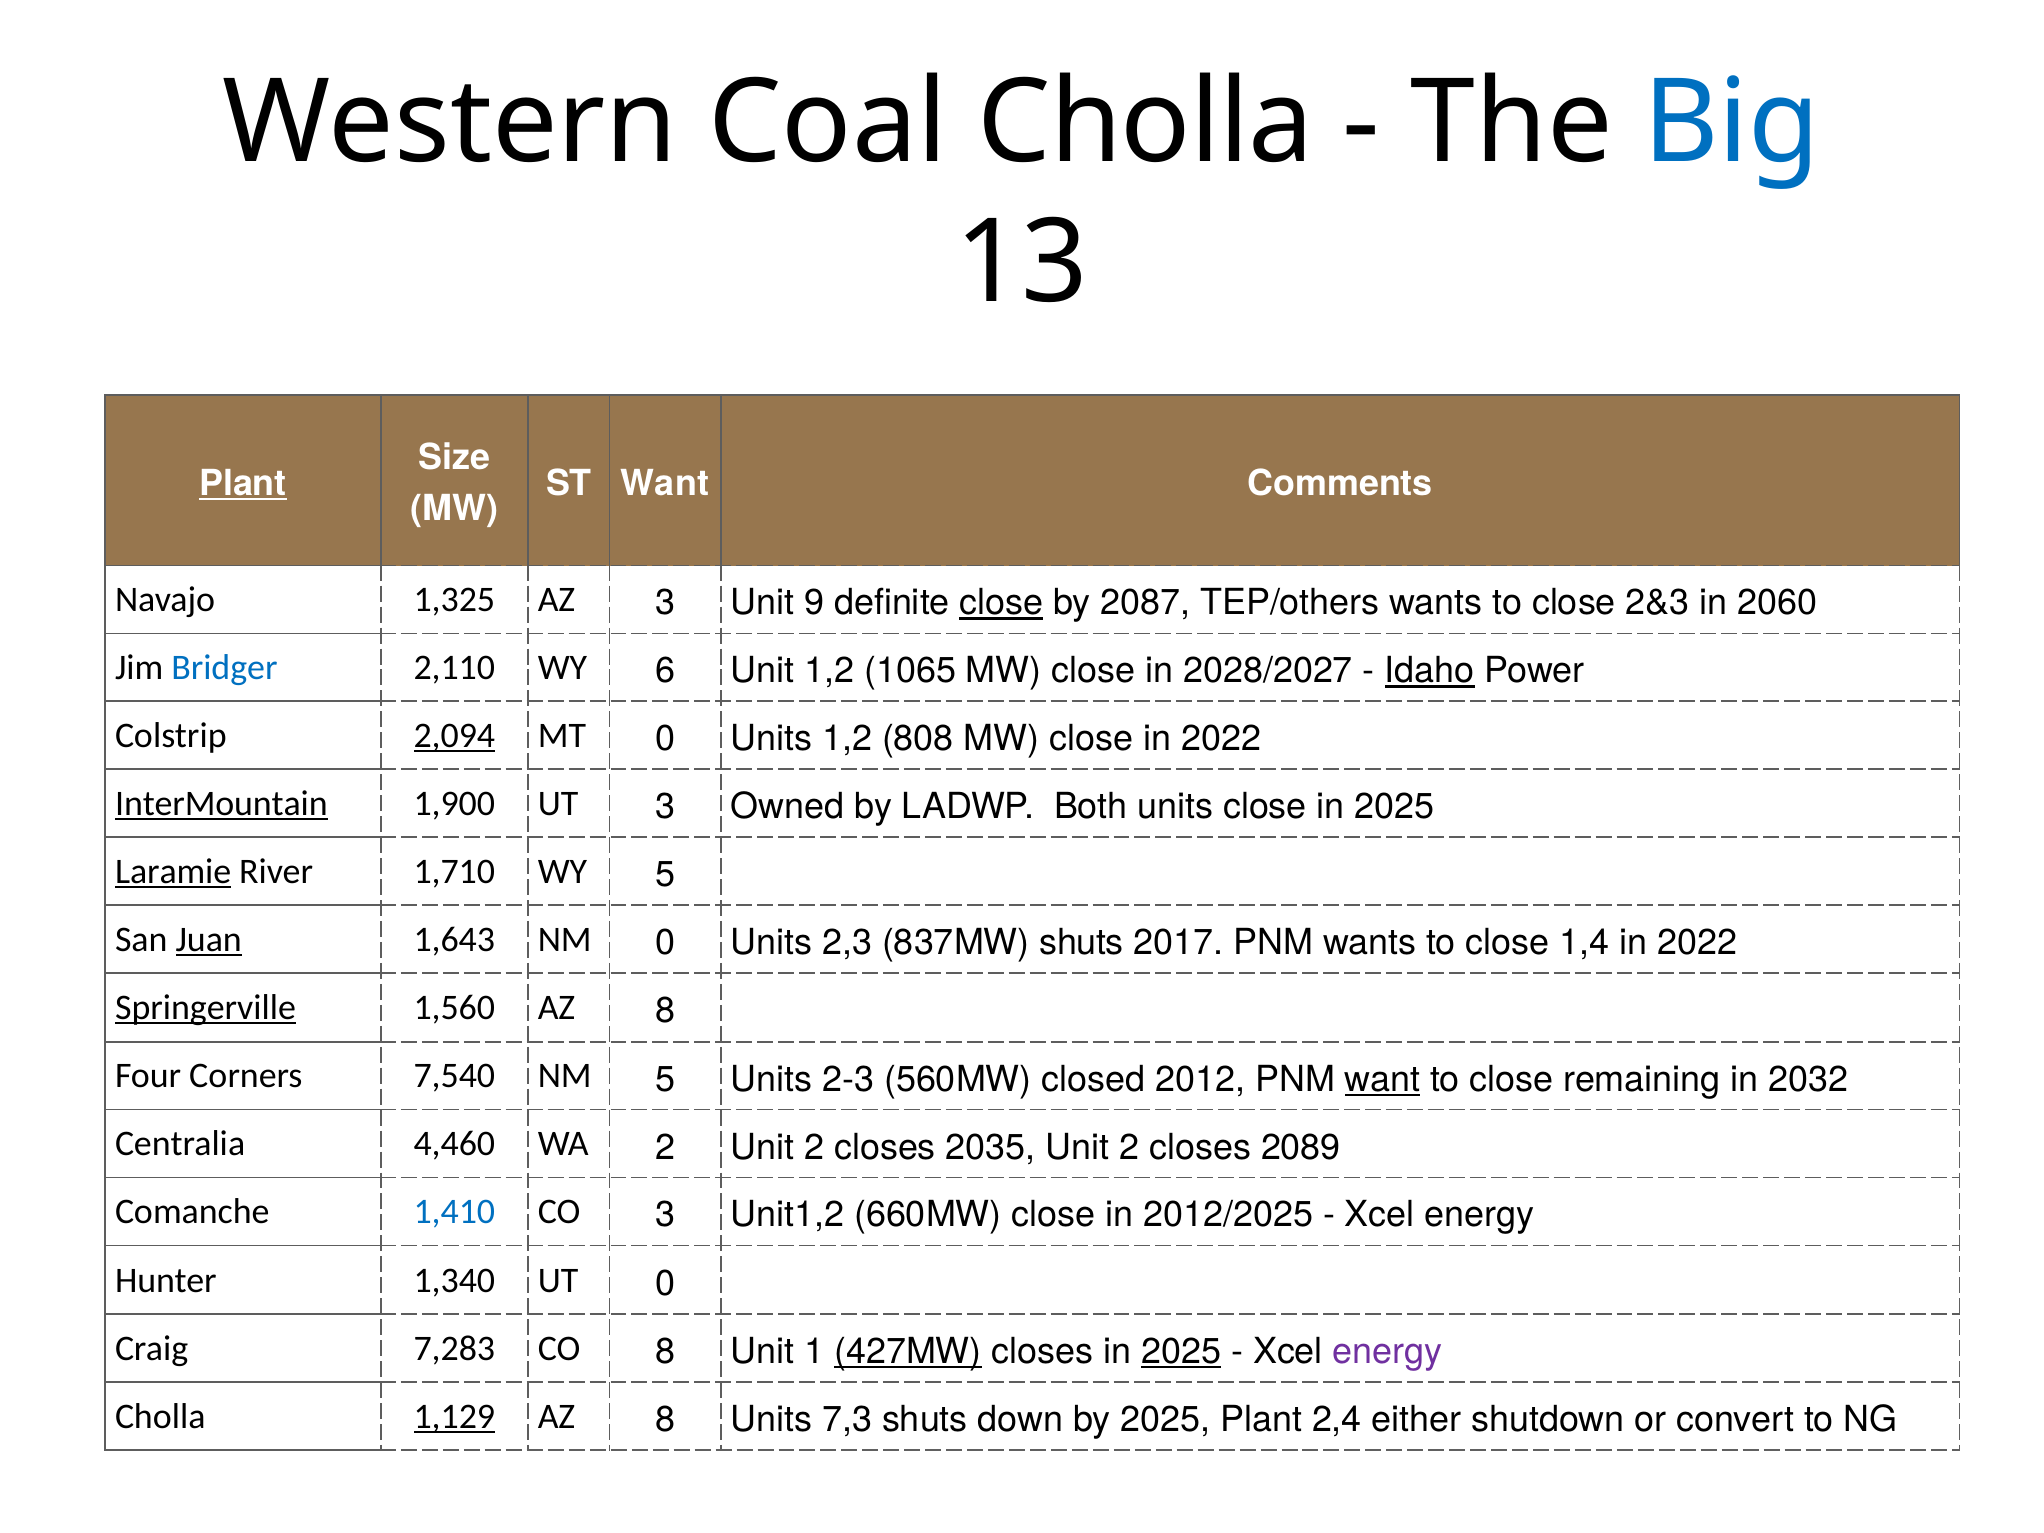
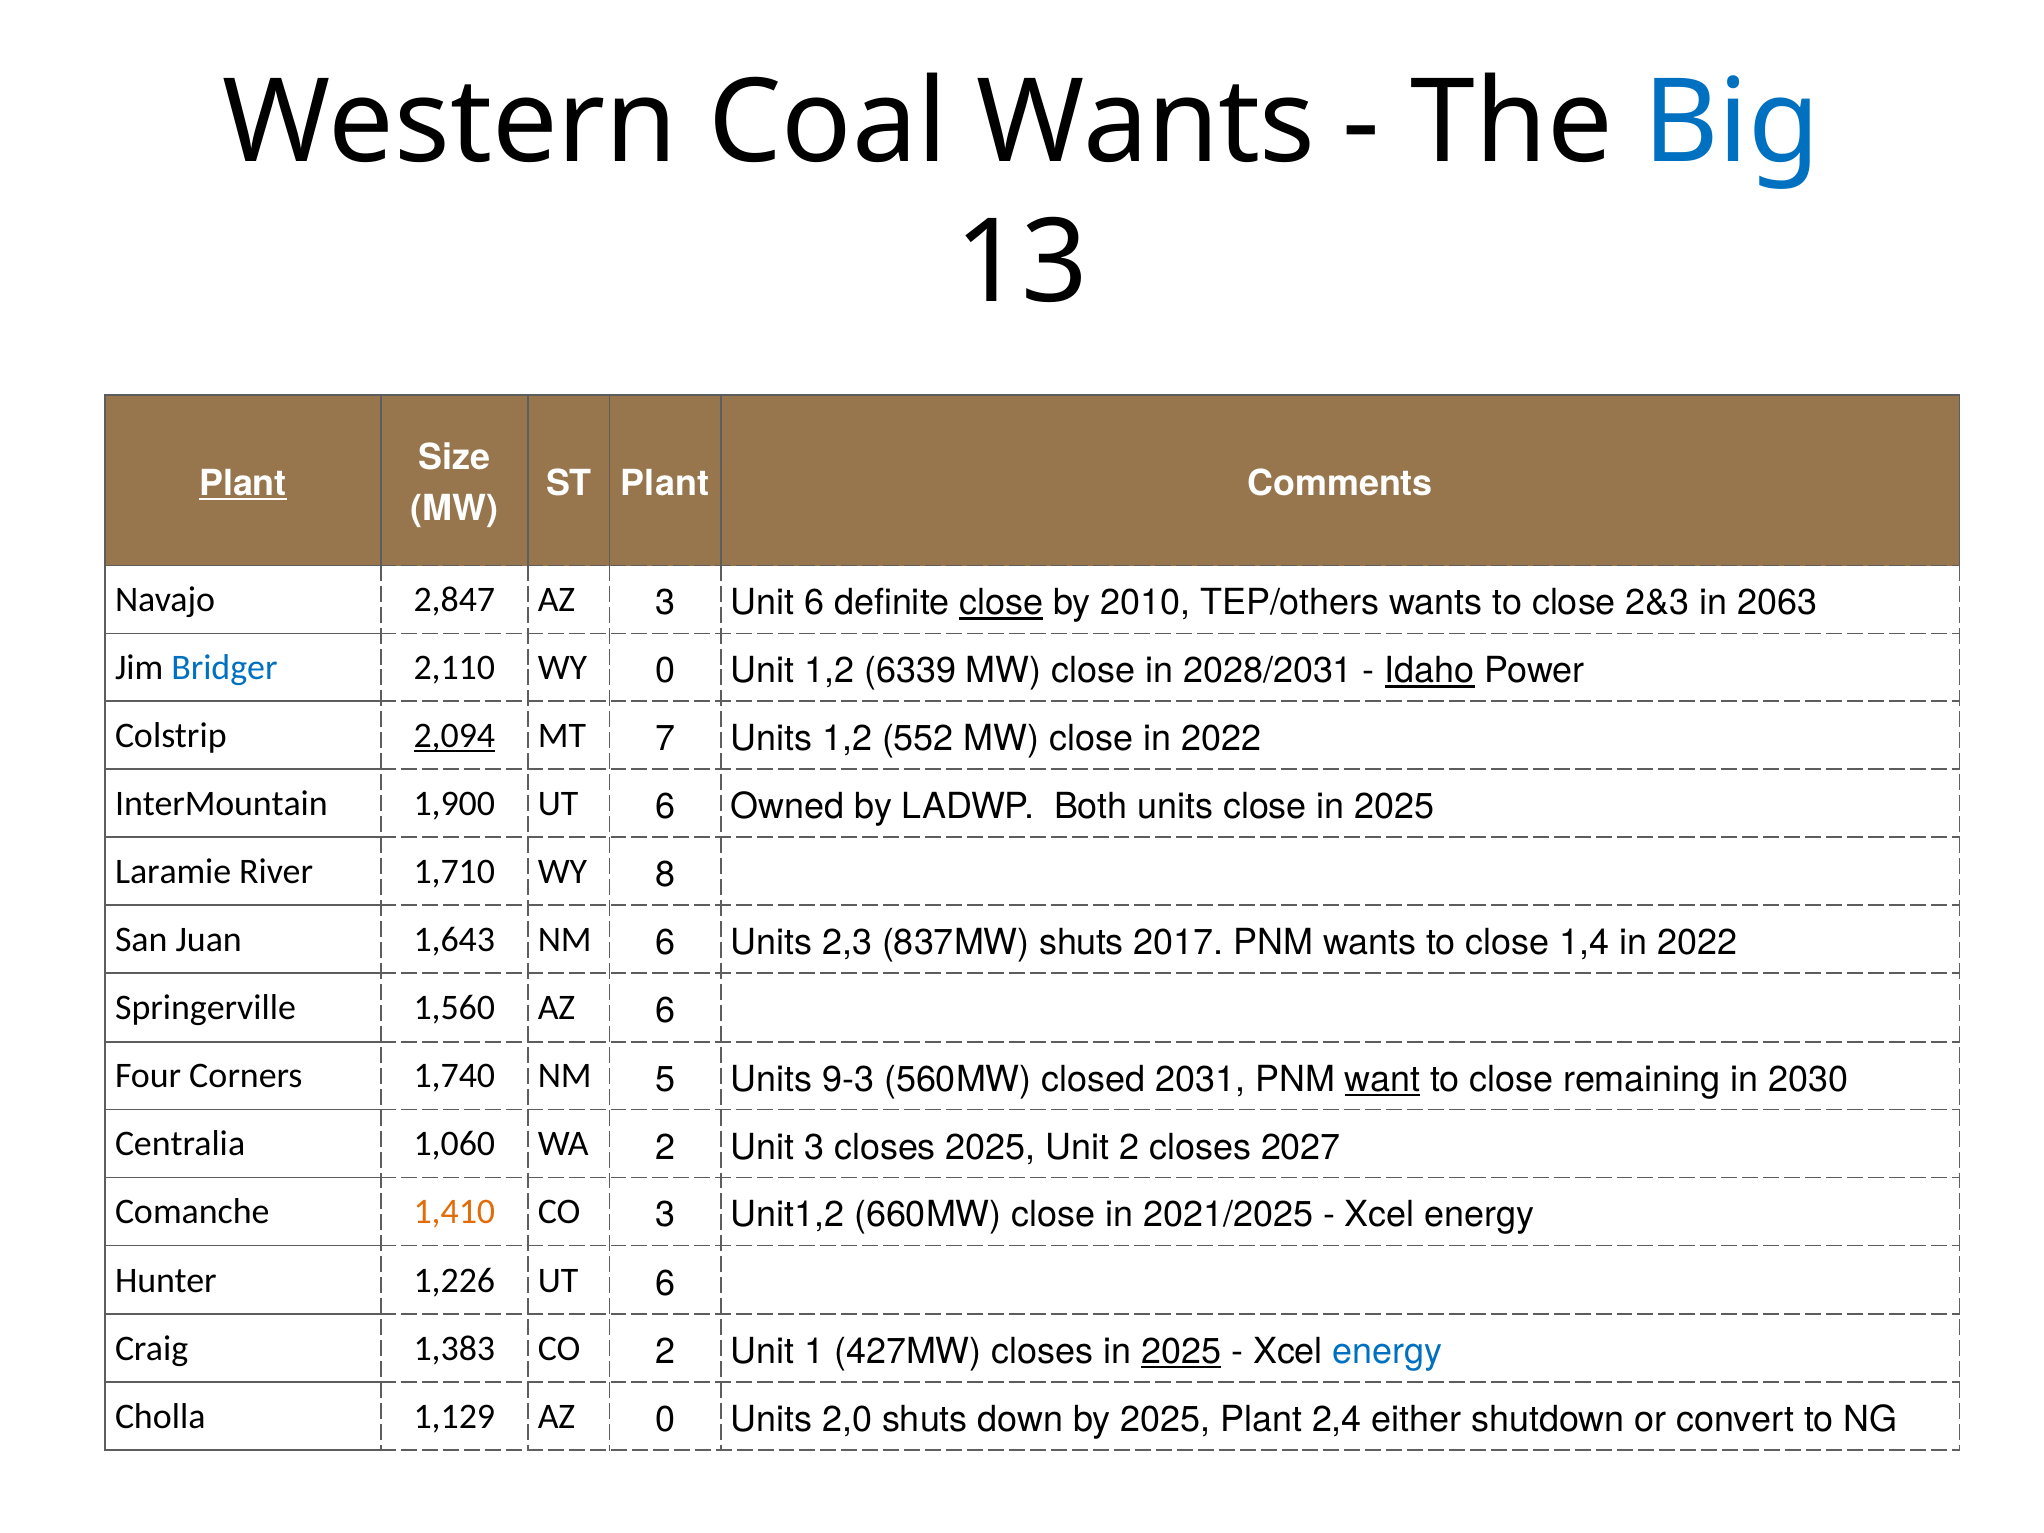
Coal Cholla: Cholla -> Wants (1146, 123)
ST Want: Want -> Plant (665, 483)
1,325: 1,325 -> 2,847 (454, 600)
Unit 9: 9 -> 6 (814, 603)
2087: 2087 -> 2010 (1145, 603)
2060: 2060 -> 2063 (1778, 603)
WY 6: 6 -> 0 (665, 671)
1065: 1065 -> 6339 (910, 671)
2028/2027: 2028/2027 -> 2028/2031 (1268, 671)
MT 0: 0 -> 7 (665, 739)
808: 808 -> 552 (918, 739)
InterMountain underline: present -> none (221, 804)
1,900 UT 3: 3 -> 6 (665, 807)
Laramie underline: present -> none (173, 872)
WY 5: 5 -> 8 (665, 875)
Juan underline: present -> none (209, 939)
NM 0: 0 -> 6 (665, 943)
Springerville underline: present -> none (205, 1008)
1,560 AZ 8: 8 -> 6 (665, 1011)
7,540: 7,540 -> 1,740 (454, 1076)
2-3: 2-3 -> 9-3 (848, 1079)
2012: 2012 -> 2031 (1200, 1079)
2032: 2032 -> 2030 (1809, 1079)
4,460: 4,460 -> 1,060 (454, 1144)
2 Unit 2: 2 -> 3 (814, 1147)
closes 2035: 2035 -> 2025 (991, 1147)
2089: 2089 -> 2027 (1301, 1147)
1,410 colour: blue -> orange (454, 1212)
2012/2025: 2012/2025 -> 2021/2025 (1228, 1215)
1,340: 1,340 -> 1,226 (454, 1280)
0: 0 -> 6 (665, 1283)
7,283: 7,283 -> 1,383 (454, 1349)
CO 8: 8 -> 2 (665, 1352)
427MW underline: present -> none (908, 1352)
energy colour: purple -> blue (1388, 1352)
1,129 underline: present -> none (454, 1417)
8: 8 -> 0 (665, 1420)
7,3: 7,3 -> 2,0 (847, 1420)
